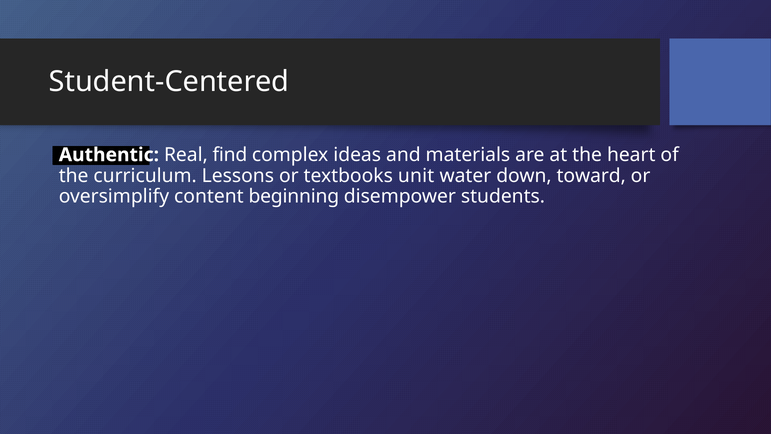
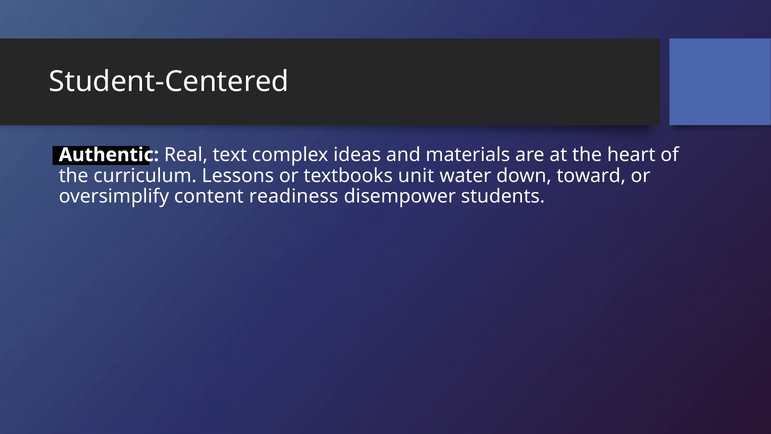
find: find -> text (230, 155)
beginning: beginning -> readiness (294, 196)
